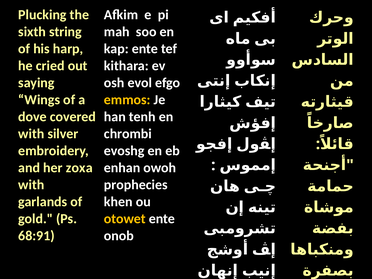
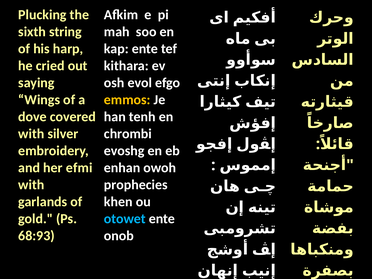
zoxa: zoxa -> efmi (79, 168)
otowet colour: yellow -> light blue (125, 219)
68:91: 68:91 -> 68:93 (36, 236)
